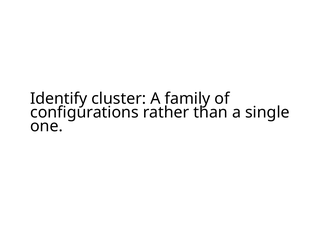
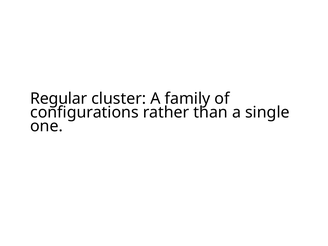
Identify: Identify -> Regular (59, 99)
